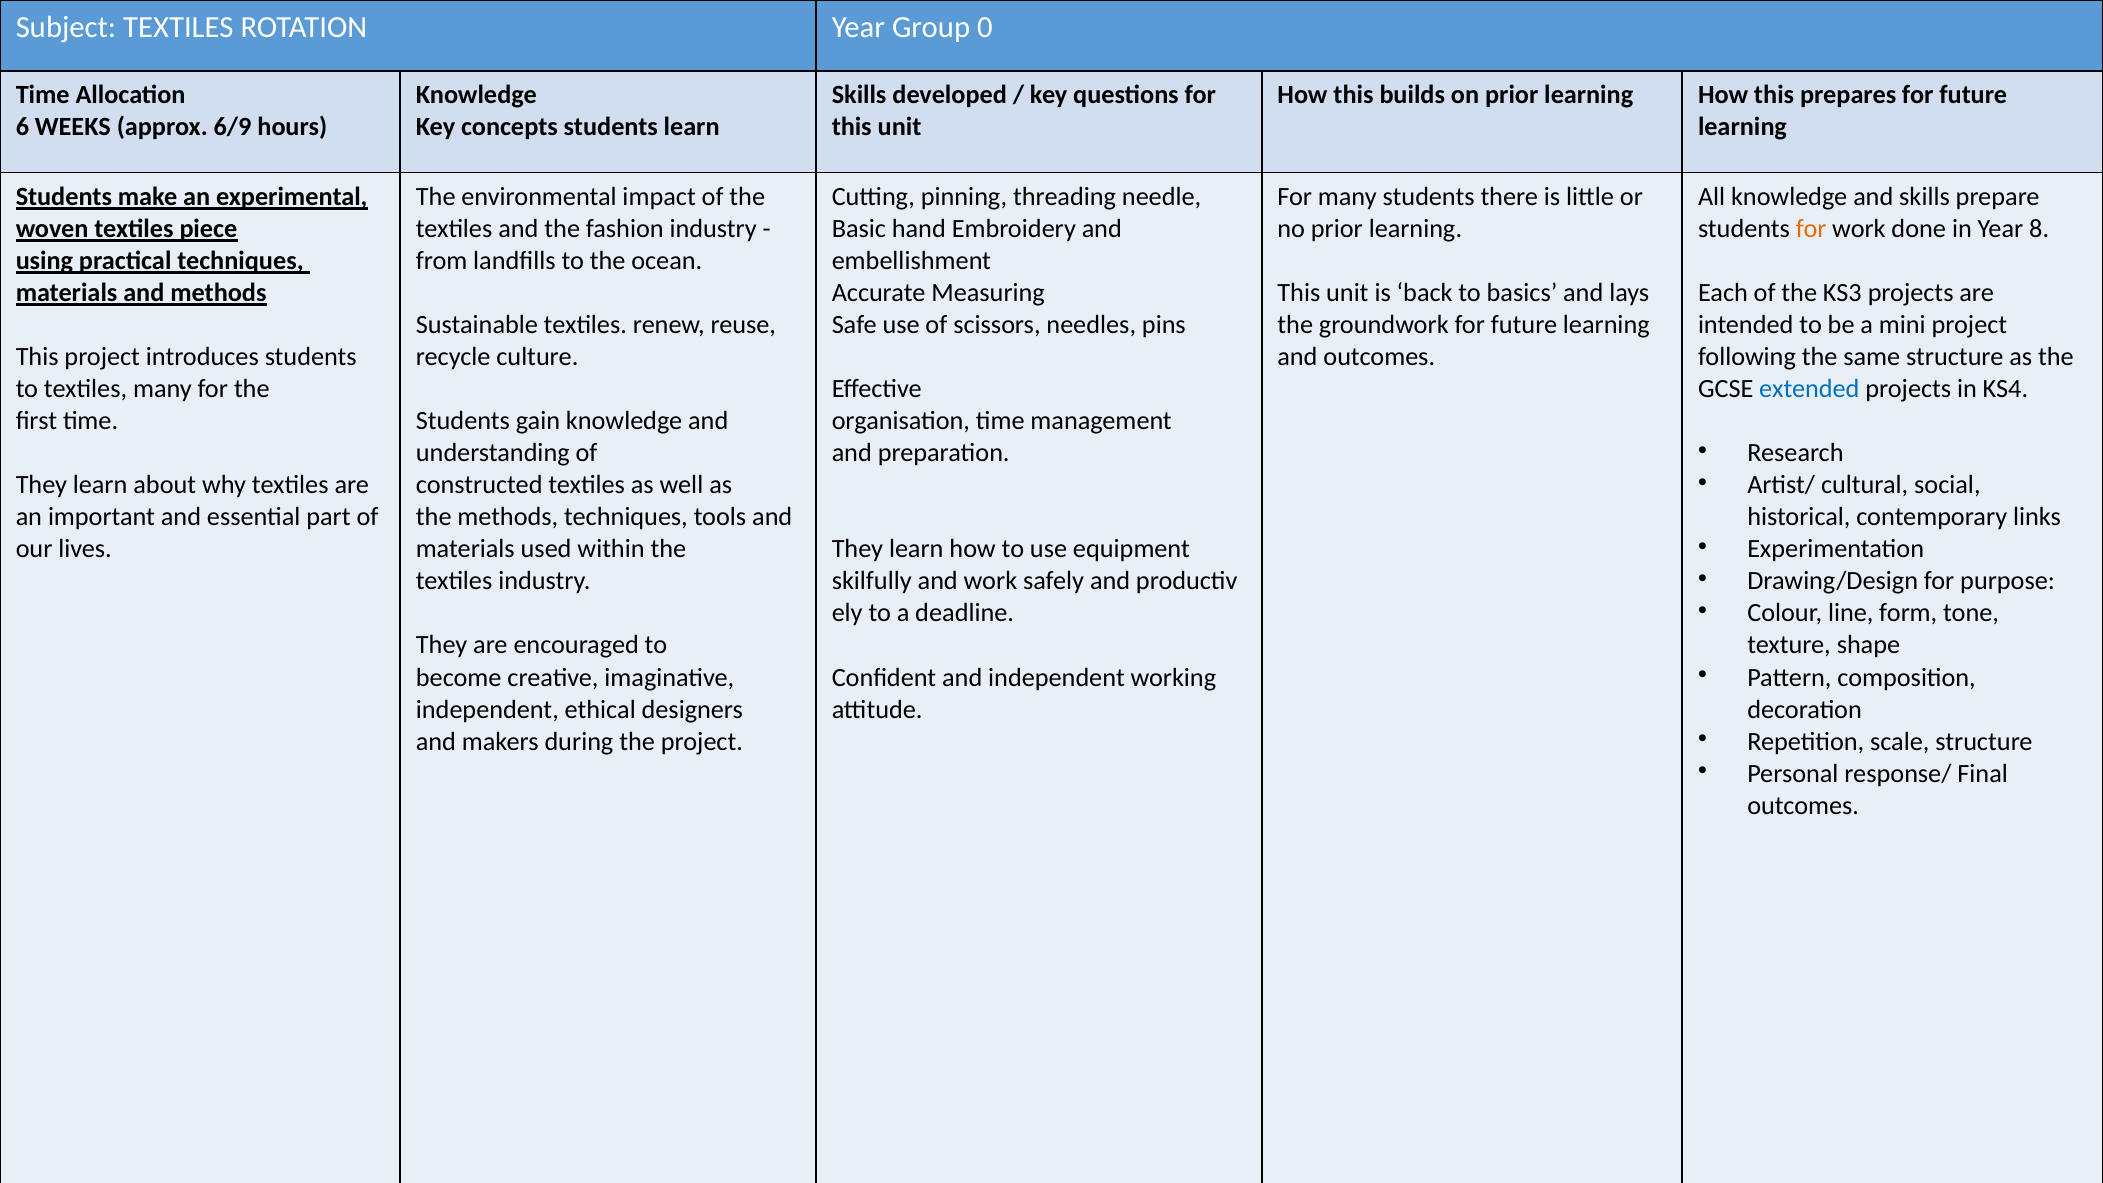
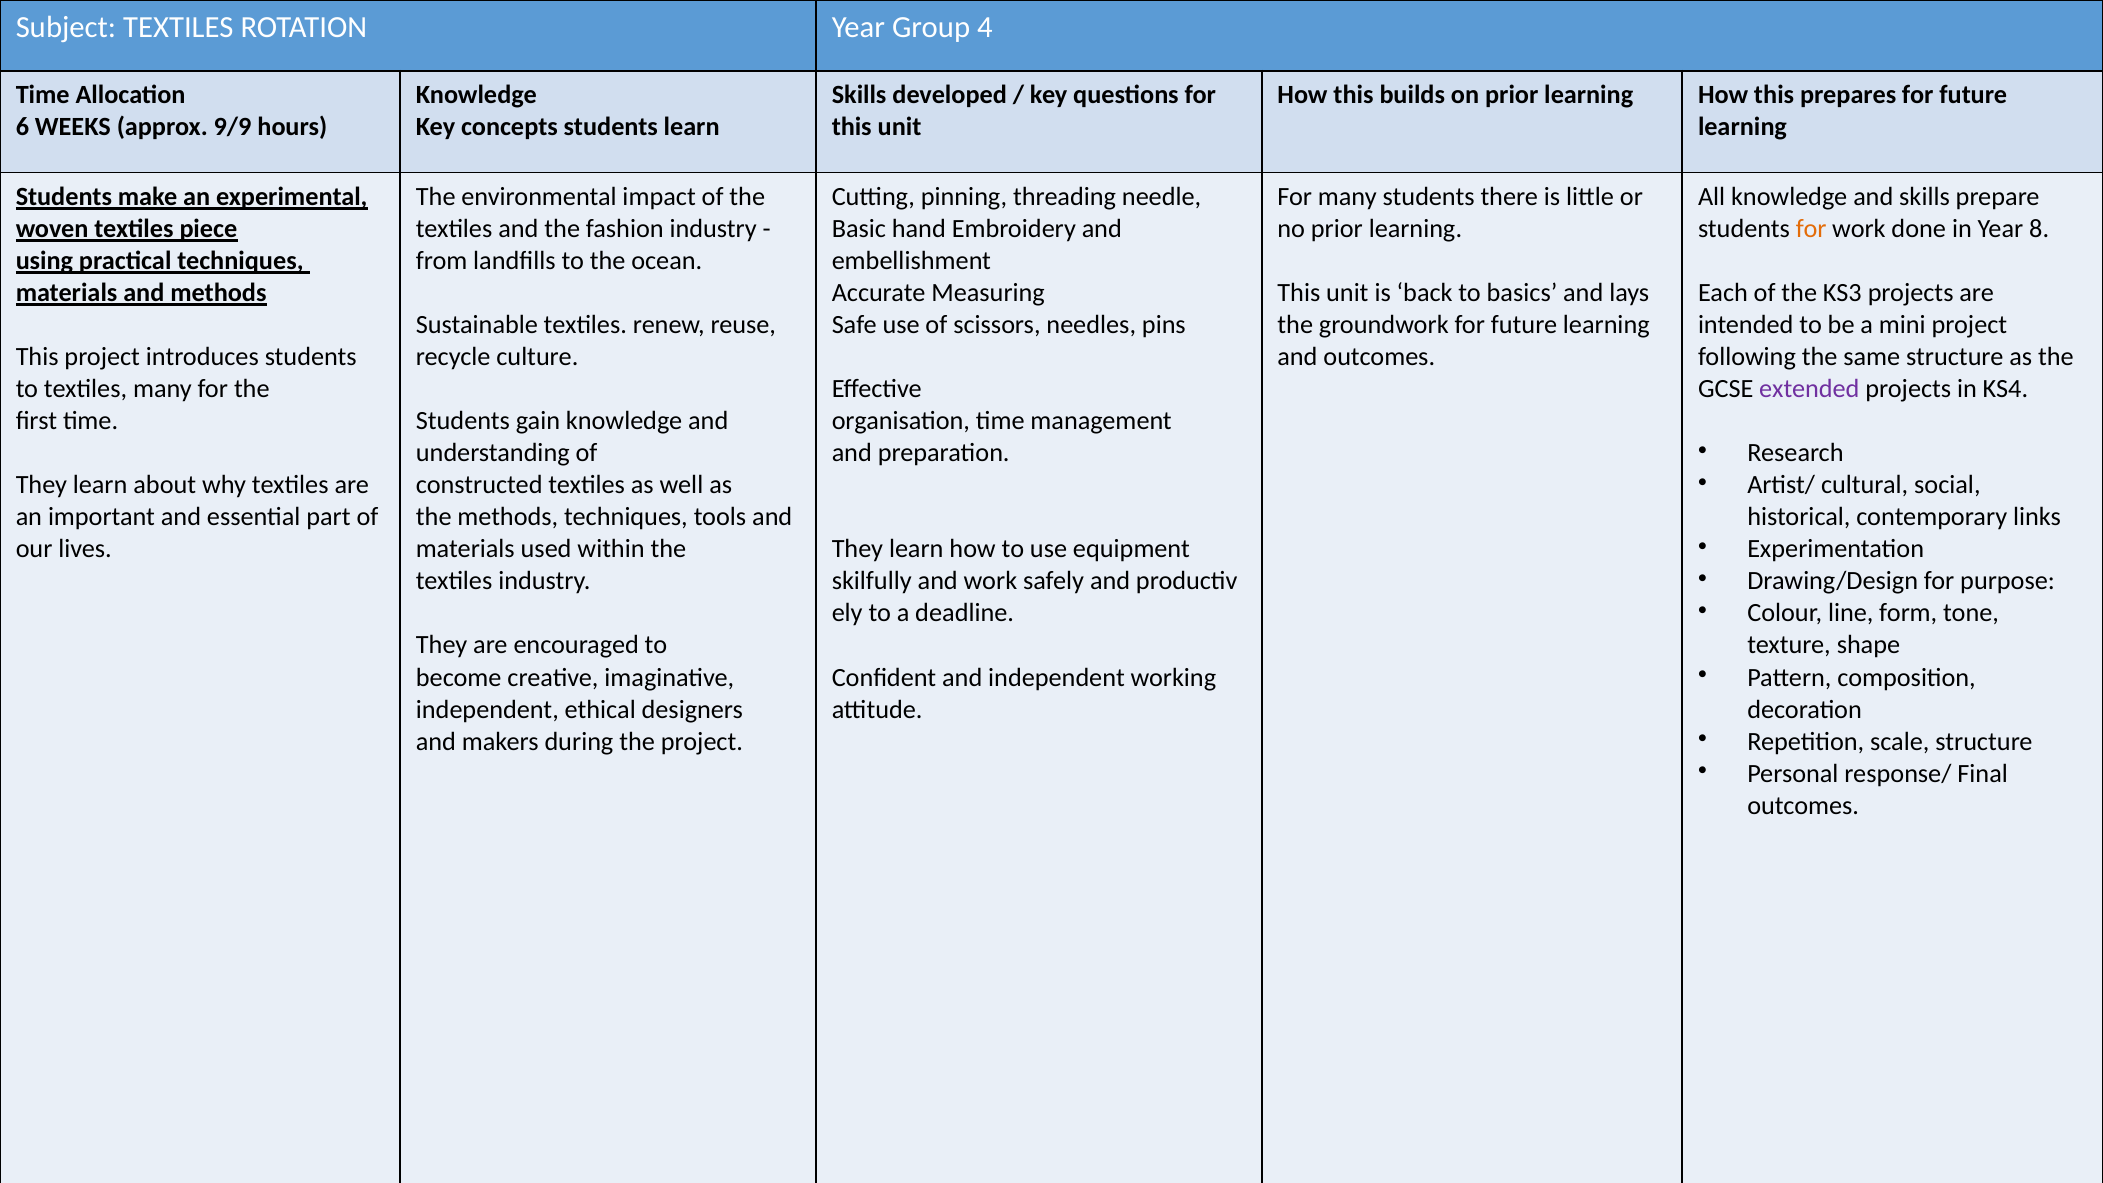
0: 0 -> 4 (985, 27)
6/9: 6/9 -> 9/9 (233, 127)
extended colour: blue -> purple (1809, 389)
